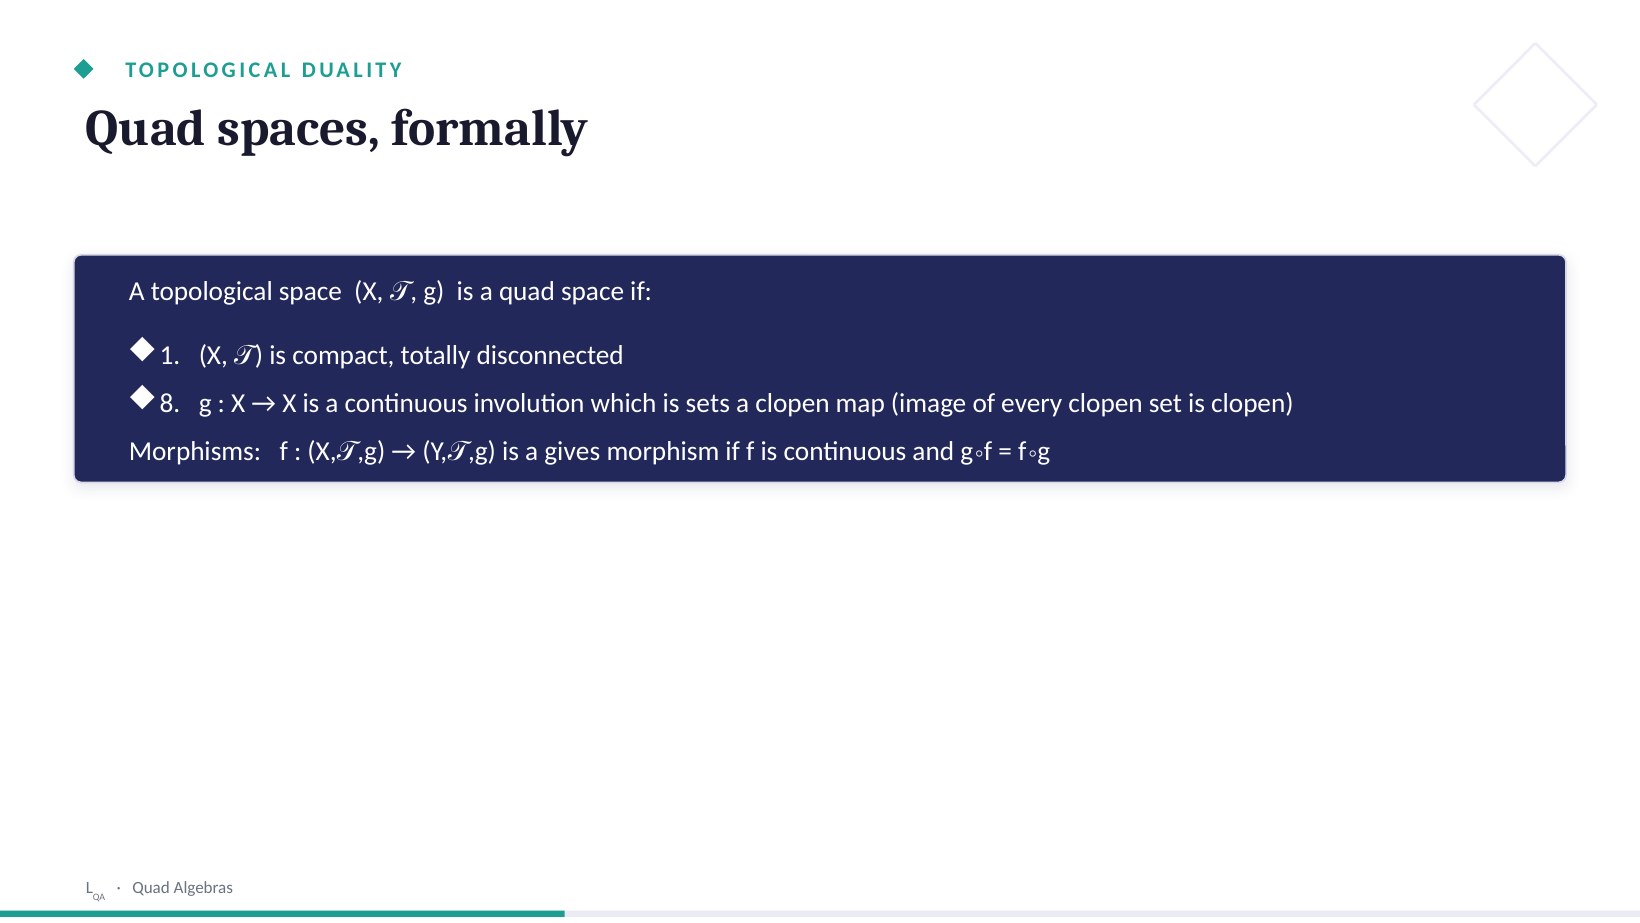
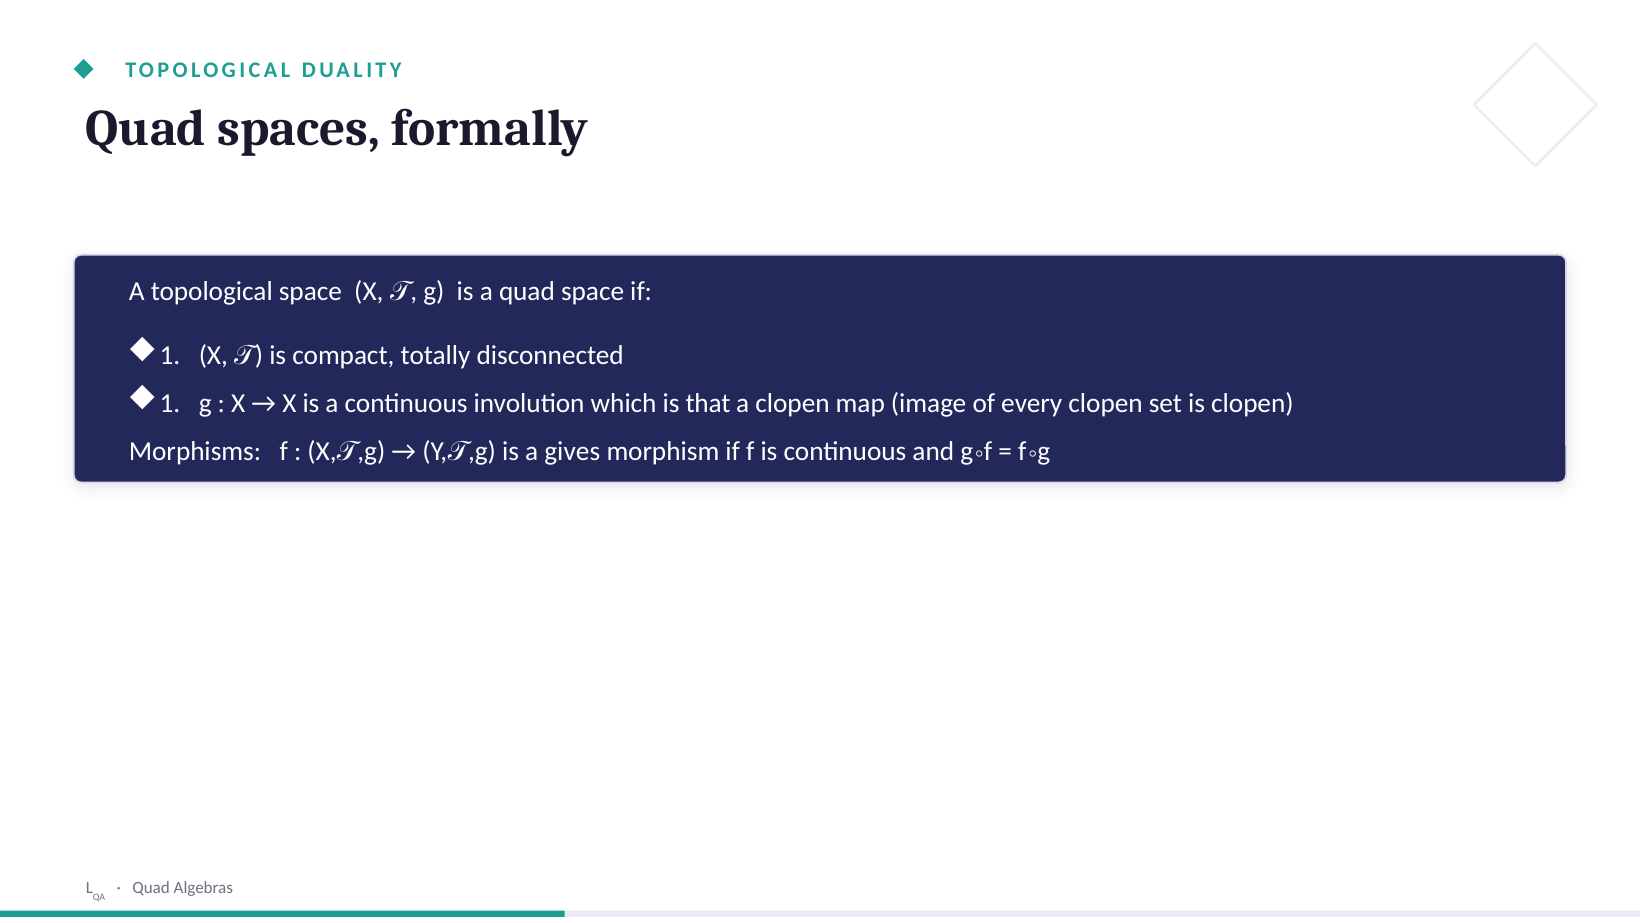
8: 8 -> 1 (170, 403)
sets: sets -> that (708, 403)
